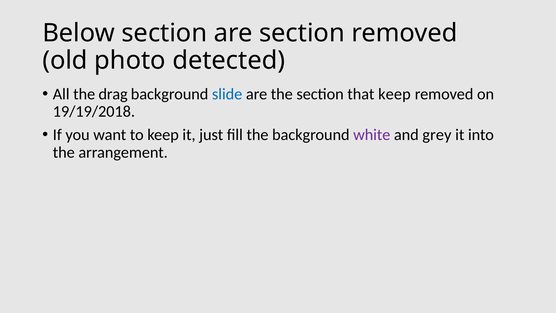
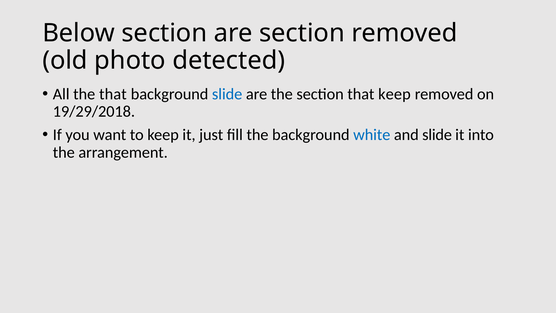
the drag: drag -> that (113, 94)
19/19/2018: 19/19/2018 -> 19/29/2018 (94, 112)
white colour: purple -> blue (372, 135)
and grey: grey -> slide (437, 135)
